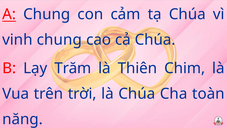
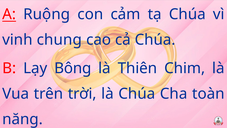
A Chung: Chung -> Ruộng (47, 14)
Trăm: Trăm -> Bông (73, 68)
